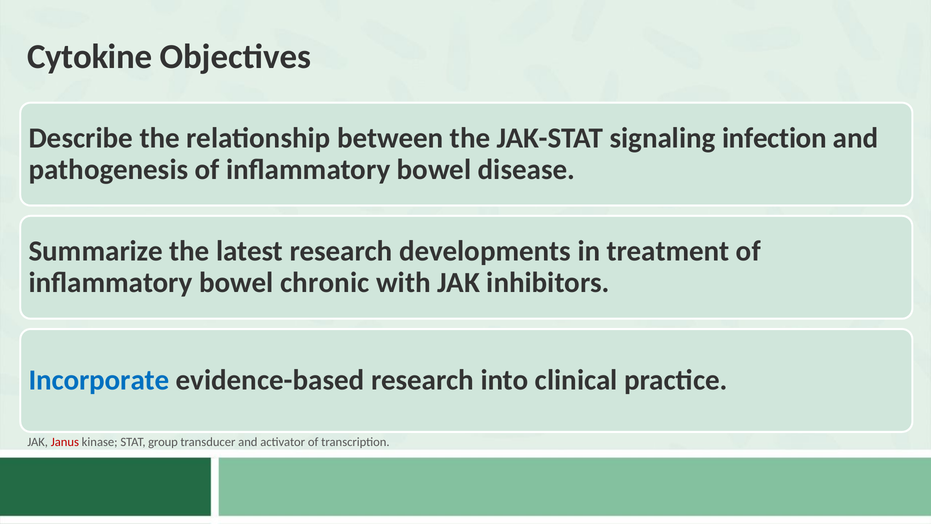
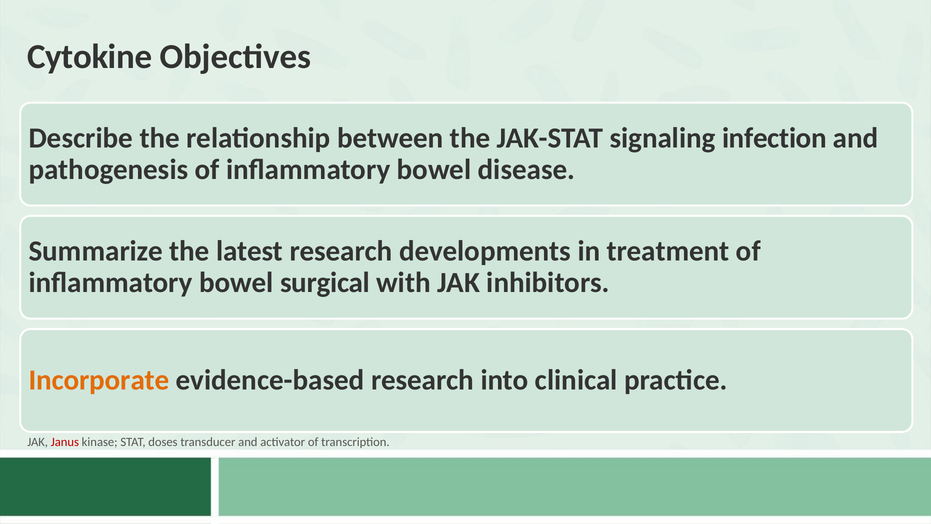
chronic: chronic -> surgical (325, 283)
Incorporate colour: blue -> orange (99, 380)
group: group -> doses (163, 442)
